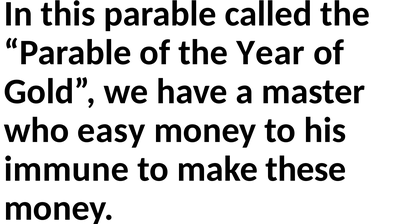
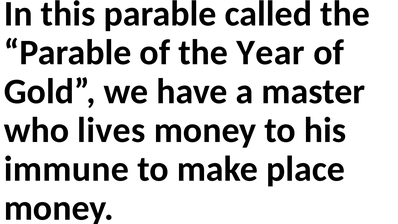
easy: easy -> lives (111, 130)
these: these -> place (306, 169)
